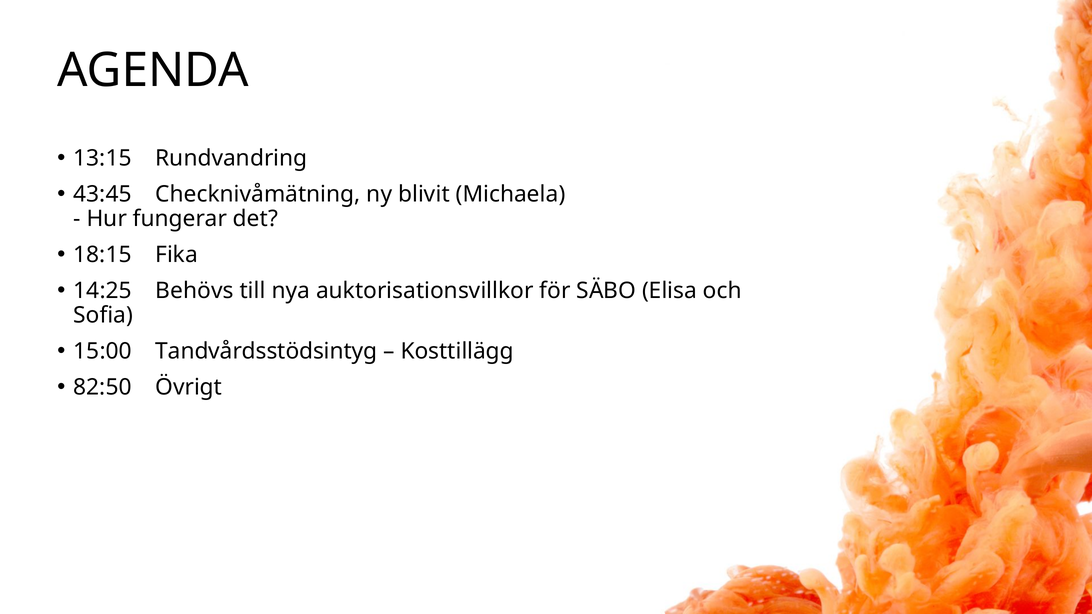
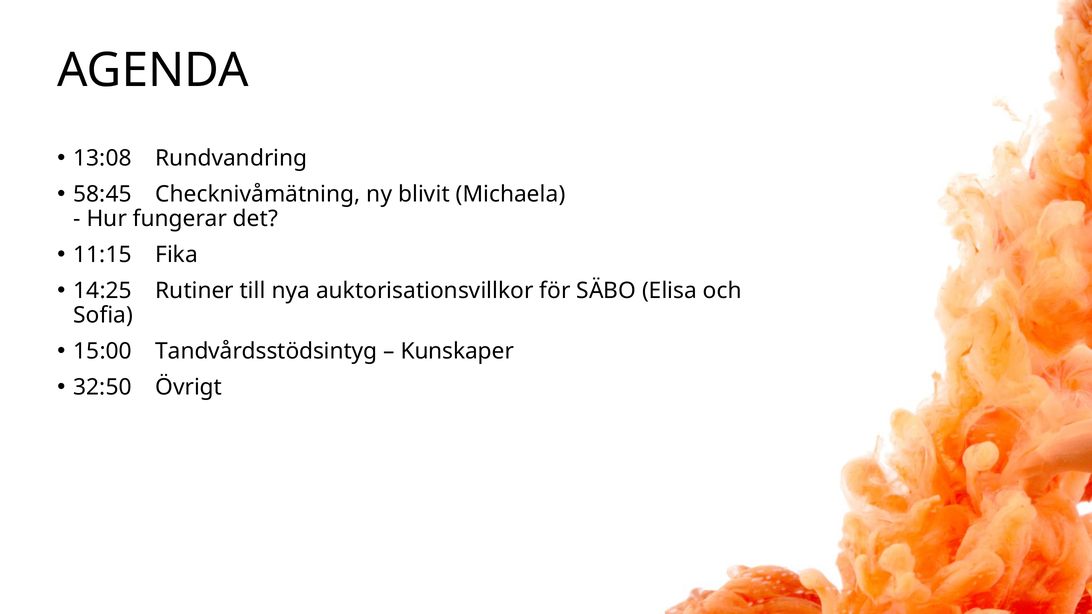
13:15: 13:15 -> 13:08 (103, 158)
43:45: 43:45 -> 58:45 (103, 194)
18:15: 18:15 -> 11:15 (103, 255)
Behövs: Behövs -> Rutiner (195, 291)
Kosttillägg: Kosttillägg -> Kunskaper (457, 351)
82:50: 82:50 -> 32:50 (103, 387)
